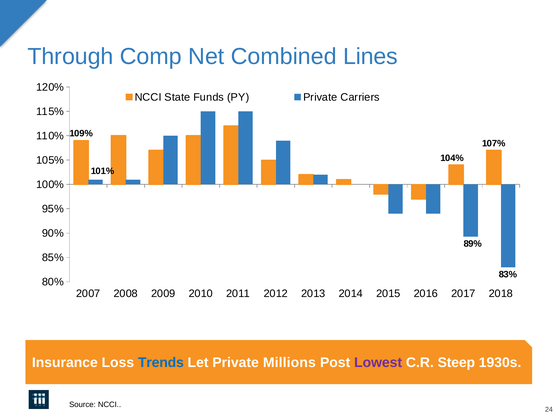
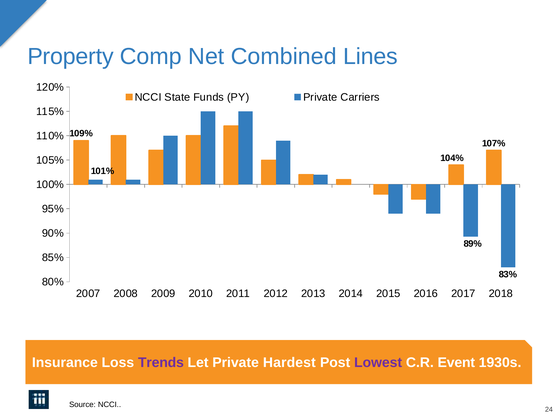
Through: Through -> Property (71, 57)
Trends colour: blue -> purple (161, 363)
Millions: Millions -> Hardest (289, 363)
Steep: Steep -> Event (456, 363)
